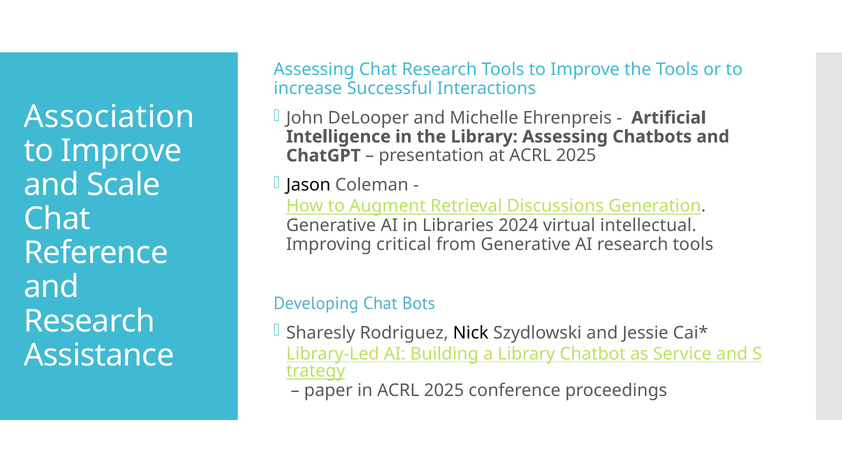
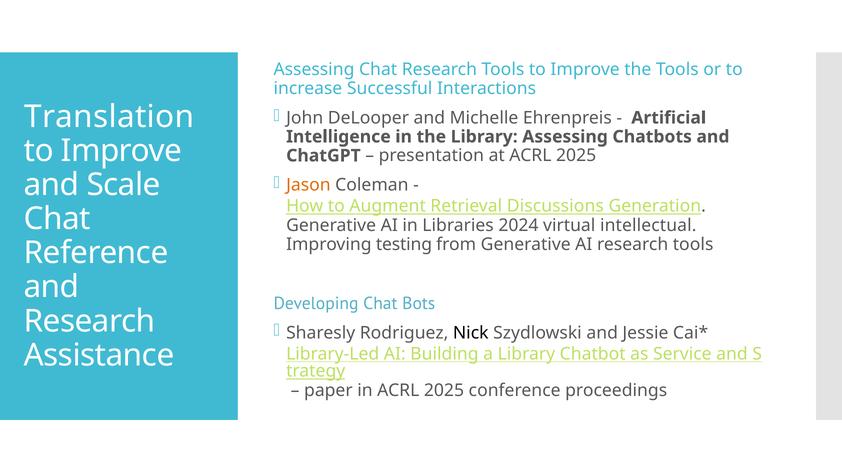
Association: Association -> Translation (109, 117)
Jason colour: black -> orange (308, 185)
critical: critical -> testing (404, 245)
